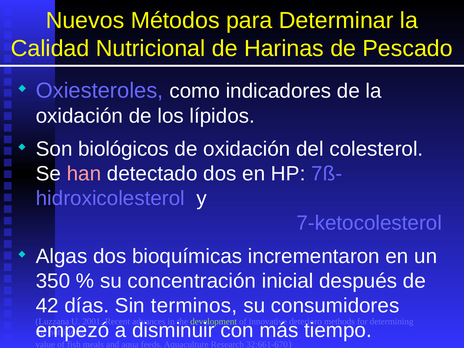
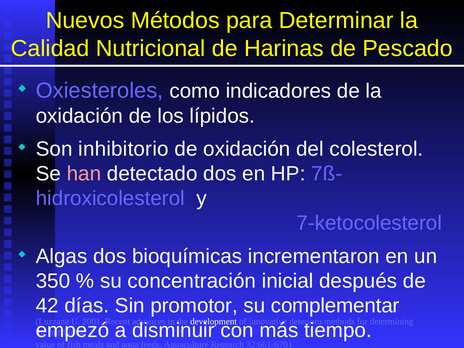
biológicos: biológicos -> inhibitorio (123, 149)
terminos: terminos -> promotor (194, 306)
consumidores: consumidores -> complementar (335, 306)
development colour: light green -> white (214, 321)
